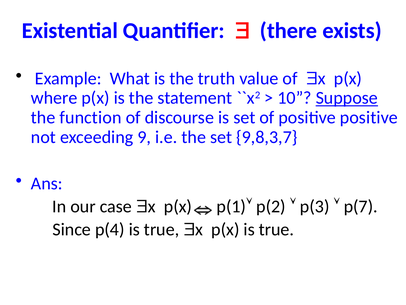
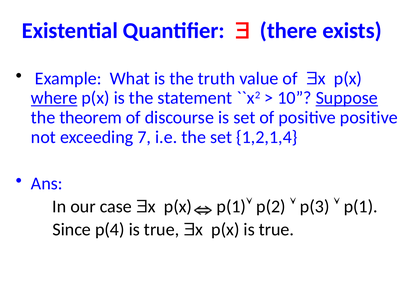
where underline: none -> present (54, 98)
function: function -> theorem (91, 117)
9: 9 -> 7 (144, 137)
9,8,3,7: 9,8,3,7 -> 1,2,1,4 (267, 137)
p(7: p(7 -> p(1 (361, 206)
